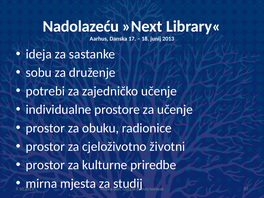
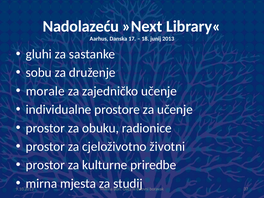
ideja: ideja -> gluhi (39, 54)
potrebi: potrebi -> morale (45, 91)
